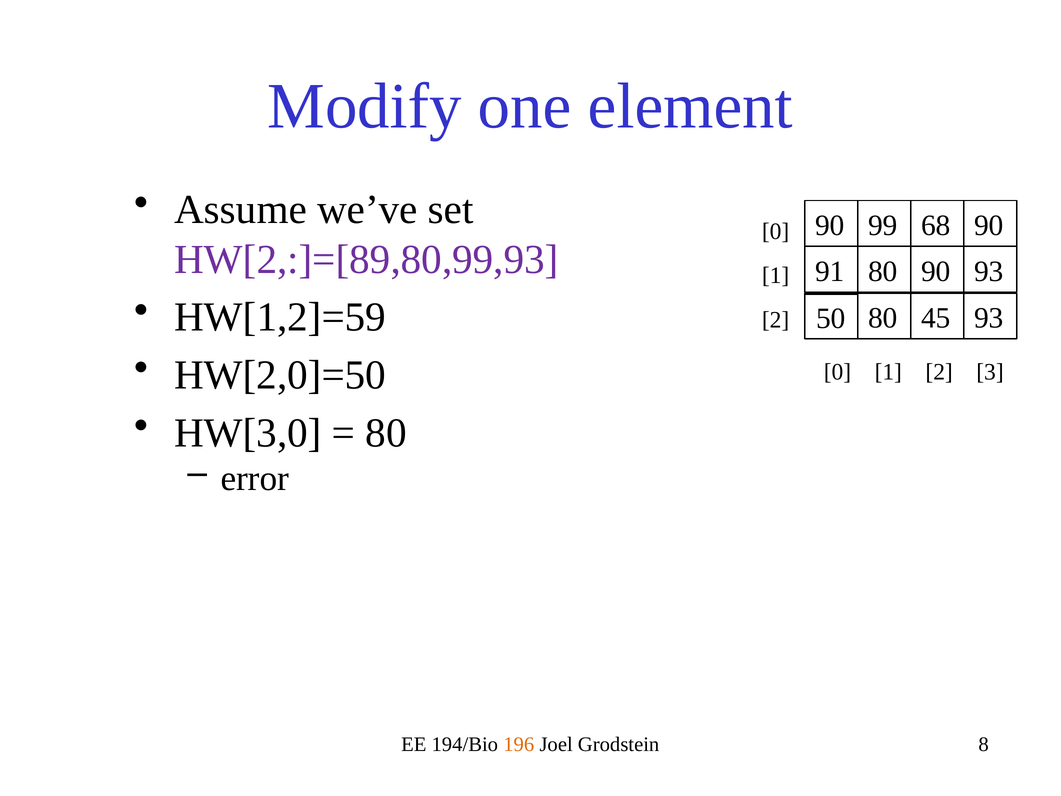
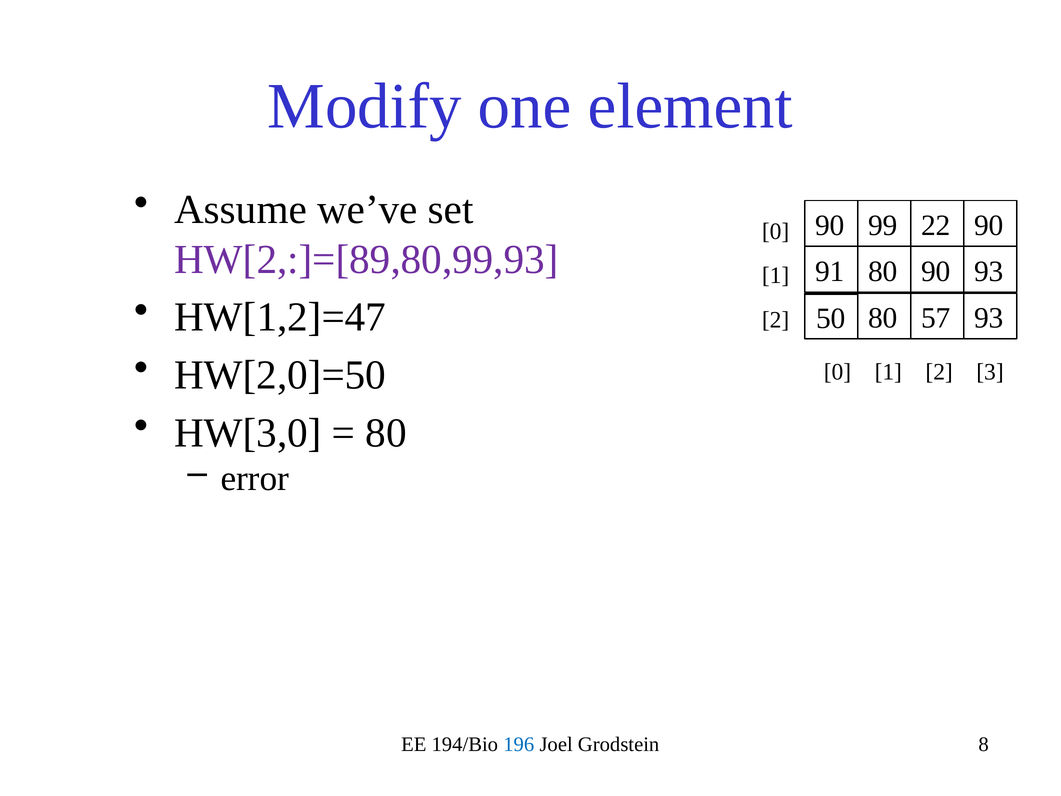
68: 68 -> 22 (936, 225)
HW[1,2]=59: HW[1,2]=59 -> HW[1,2]=47 (280, 317)
45: 45 -> 57 (936, 318)
196 colour: orange -> blue (519, 744)
